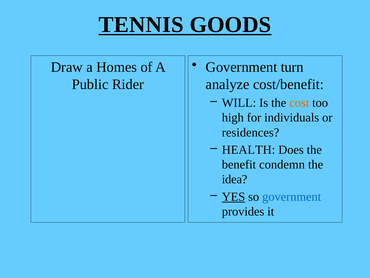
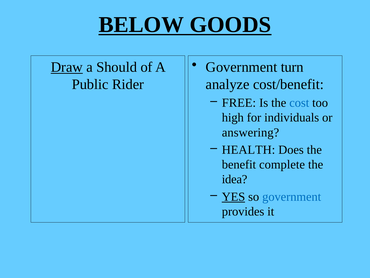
TENNIS: TENNIS -> BELOW (141, 25)
Draw underline: none -> present (67, 67)
Homes: Homes -> Should (117, 67)
WILL: WILL -> FREE (239, 103)
cost colour: orange -> blue (299, 103)
residences: residences -> answering (251, 132)
condemn: condemn -> complete (282, 164)
